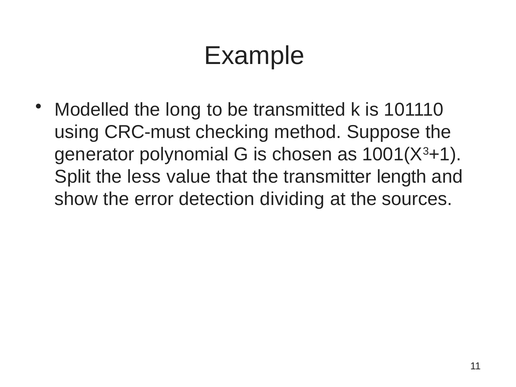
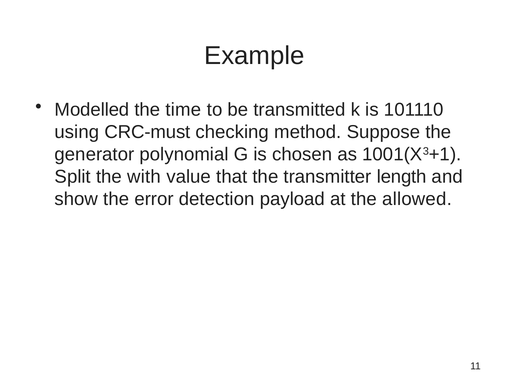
long: long -> time (183, 110)
less: less -> with (144, 177)
dividing: dividing -> payload (292, 199)
sources: sources -> allowed (417, 199)
